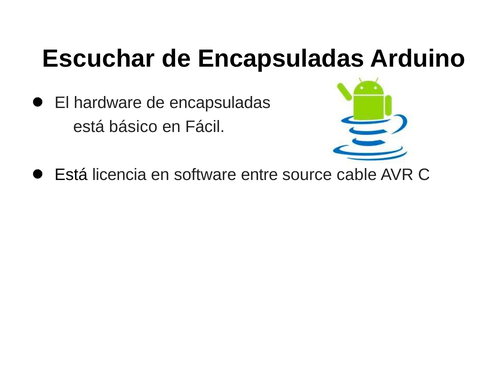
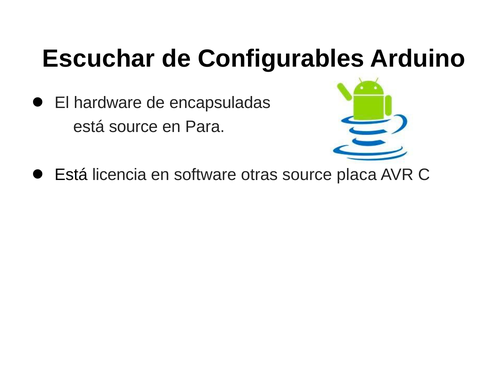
Encapsuladas: Encapsuladas -> Configurables (281, 59)
está básico: básico -> source (133, 127)
Fácil: Fácil -> Para (205, 127)
entre: entre -> otras (259, 175)
cable: cable -> placa (357, 175)
